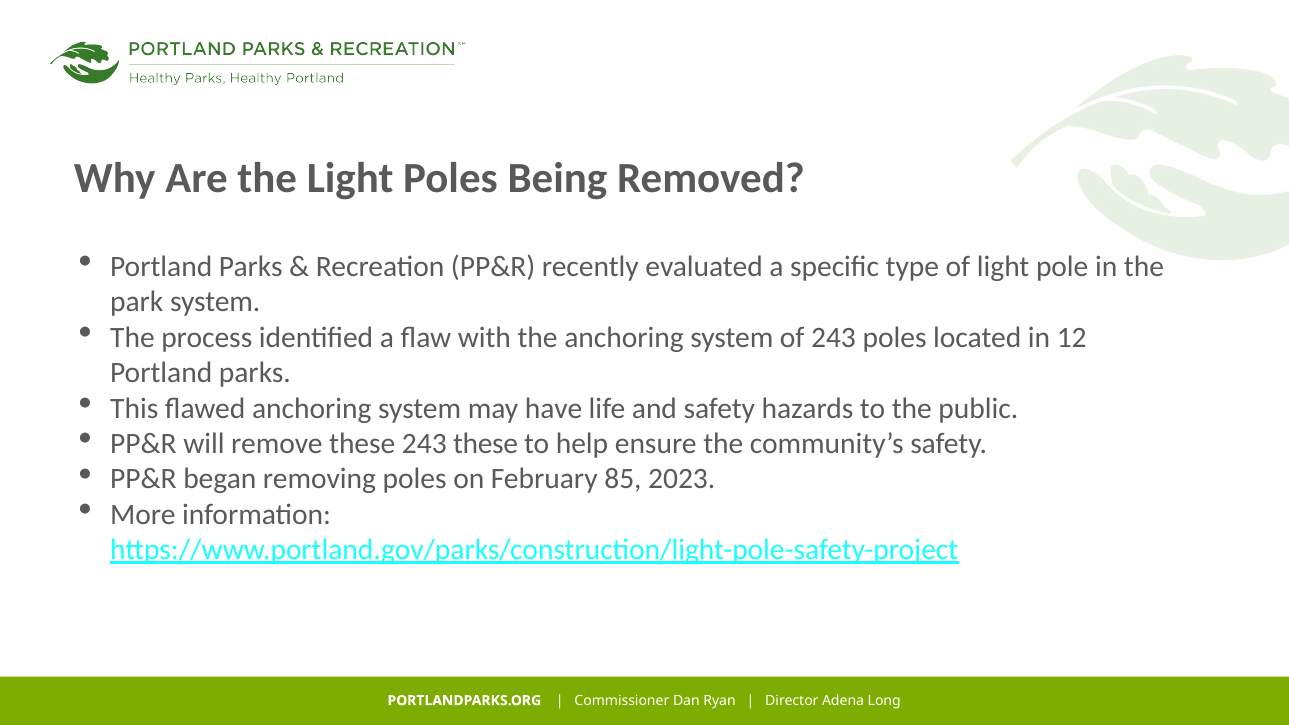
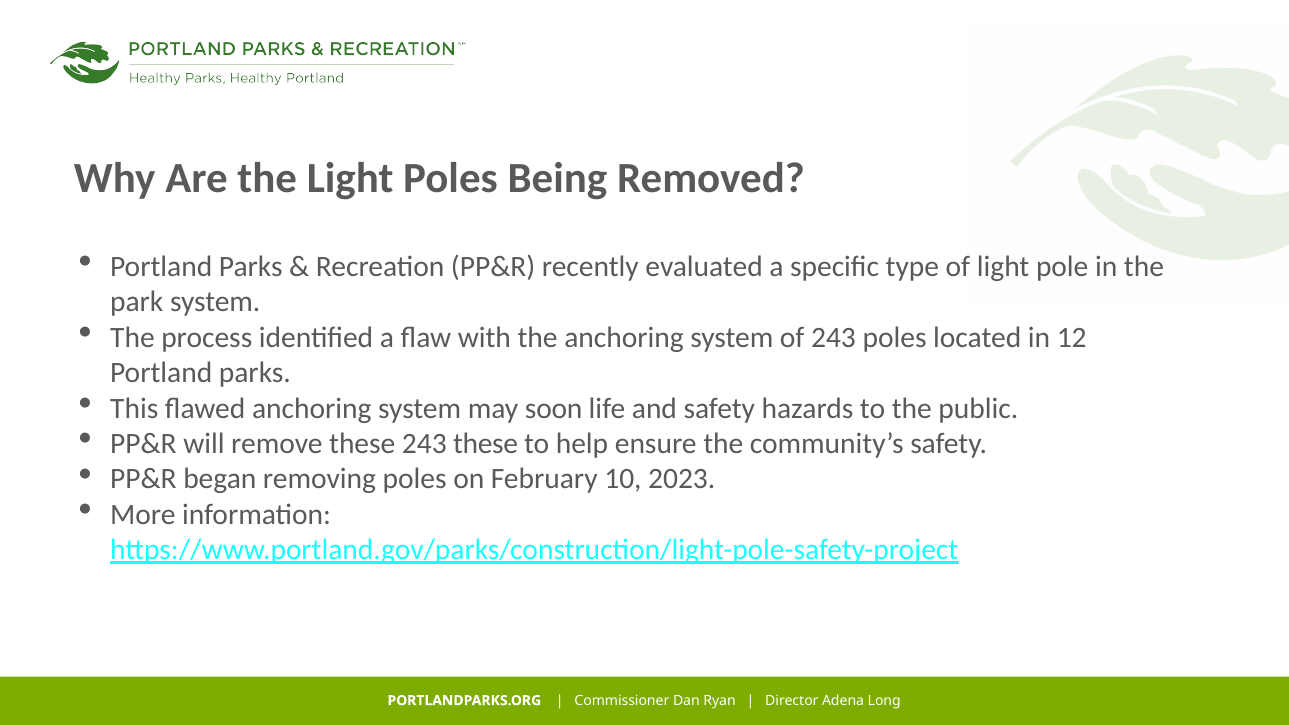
have: have -> soon (554, 408)
85: 85 -> 10 (623, 479)
